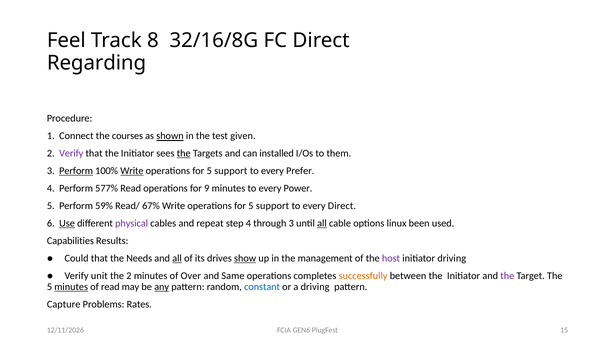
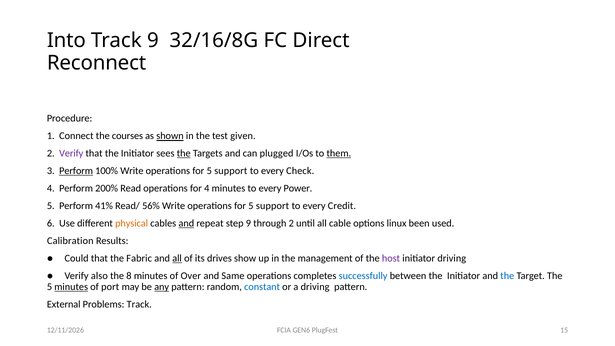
Feel: Feel -> Into (66, 41)
Track 8: 8 -> 9 (153, 41)
Regarding: Regarding -> Reconnect (97, 63)
installed: installed -> plugged (277, 153)
them underline: none -> present (339, 153)
Write underline: present -> none (132, 171)
Prefer: Prefer -> Check (300, 171)
577%: 577% -> 200% (107, 188)
for 9: 9 -> 4 (207, 188)
59%: 59% -> 41% (104, 206)
67%: 67% -> 56% (151, 206)
every Direct: Direct -> Credit (342, 206)
Use underline: present -> none (67, 223)
physical colour: purple -> orange (132, 223)
and underline: none -> present (186, 223)
step 4: 4 -> 9 (248, 223)
through 3: 3 -> 2 (291, 223)
all underline: present -> none (322, 223)
Capabilities: Capabilities -> Calibration (70, 241)
Needs: Needs -> Fabric (139, 258)
show underline: present -> none (245, 258)
unit: unit -> also (99, 276)
the 2: 2 -> 8 (129, 276)
successfully colour: orange -> blue (363, 276)
the colour: purple -> blue (507, 276)
of read: read -> port (110, 287)
Capture: Capture -> External (64, 304)
Problems Rates: Rates -> Track (139, 304)
